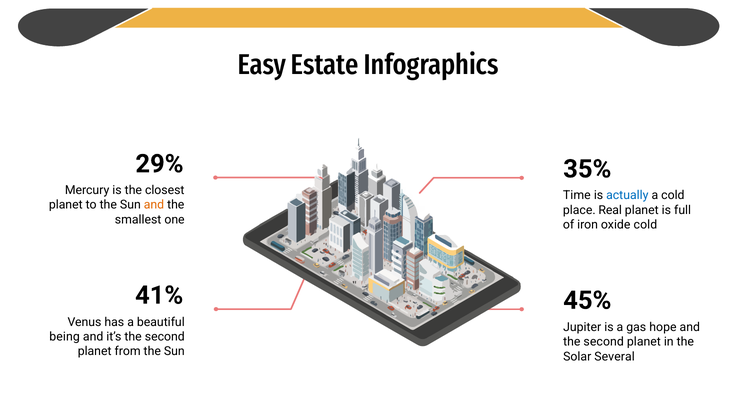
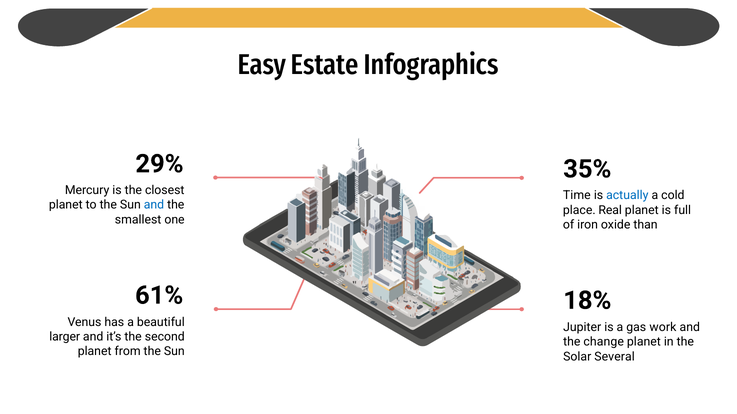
and colour: orange -> blue (154, 205)
oxide cold: cold -> than (646, 225)
41%: 41% -> 61% (159, 296)
45%: 45% -> 18% (587, 301)
hope: hope -> work (663, 328)
being: being -> larger (65, 337)
second: second -> change (604, 342)
